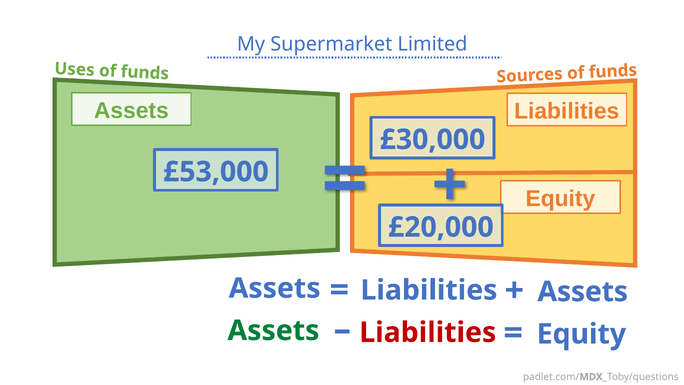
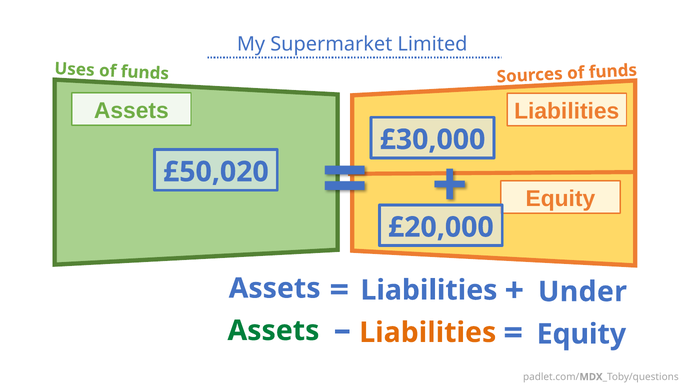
£53,000: £53,000 -> £50,020 (216, 172)
Assets: Assets -> Under (582, 292)
Liabilities colour: red -> orange (428, 332)
